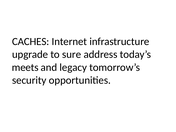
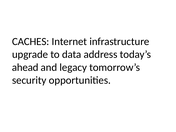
sure: sure -> data (72, 54)
meets: meets -> ahead (25, 67)
